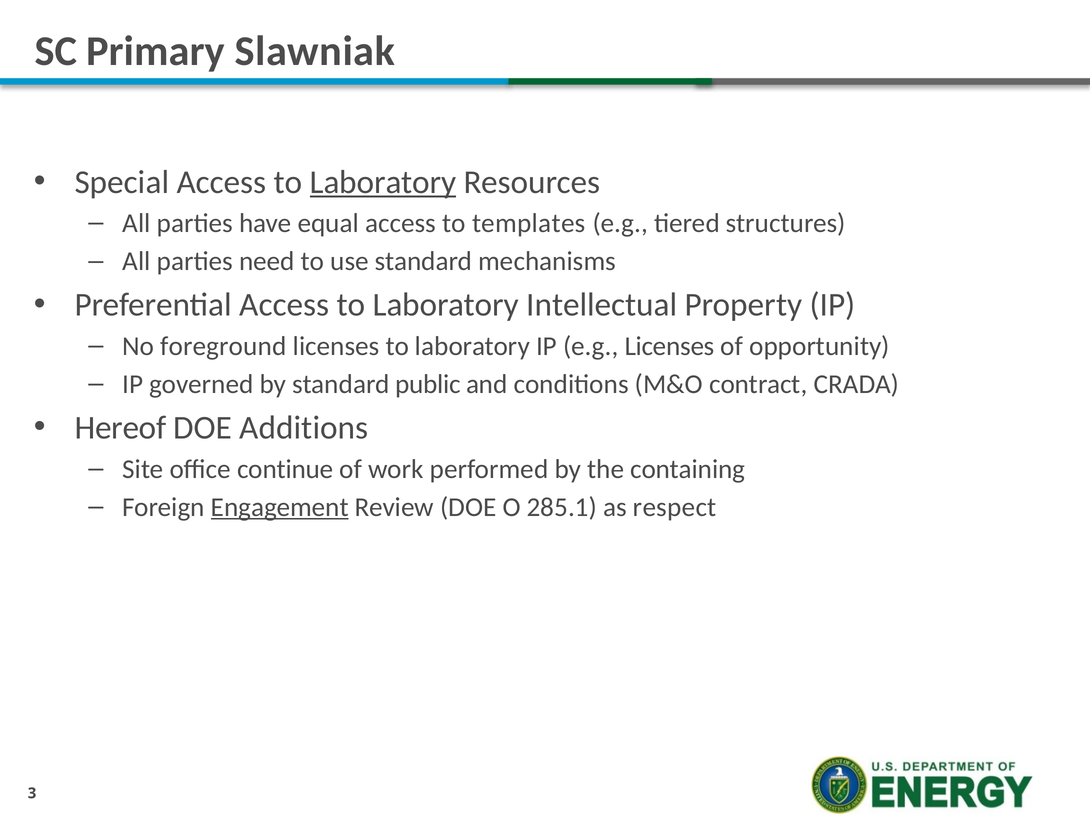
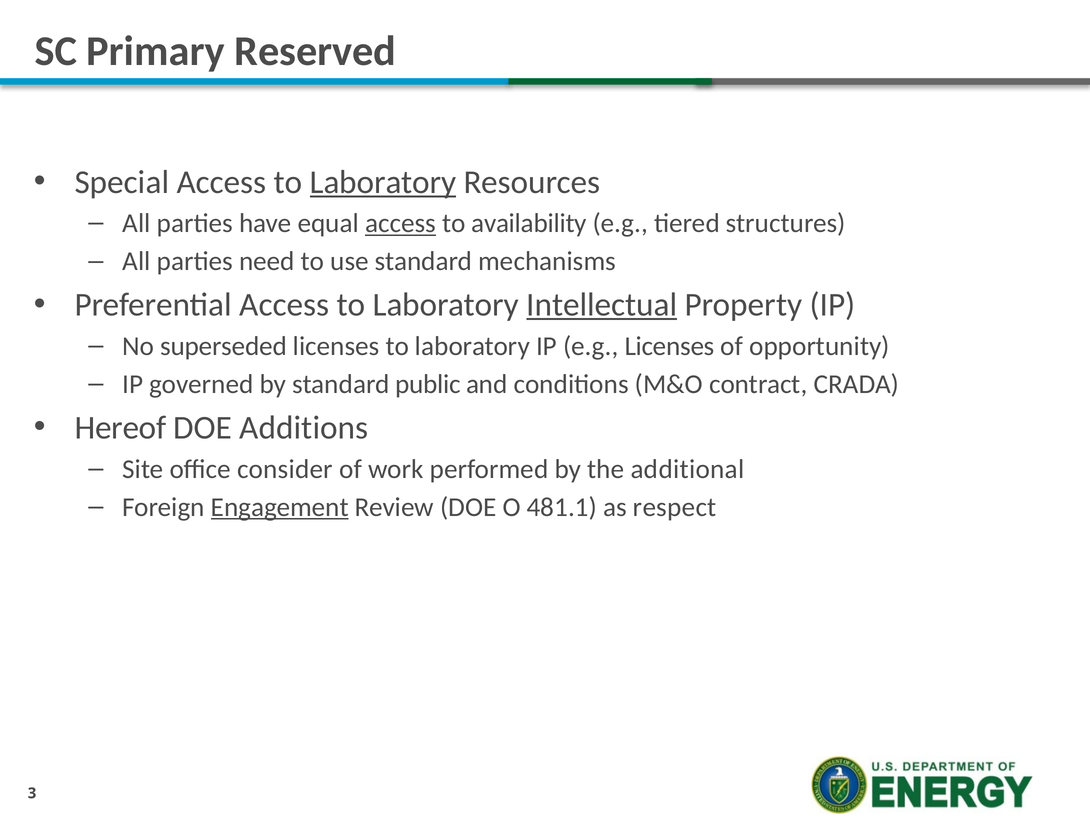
Slawniak: Slawniak -> Reserved (315, 51)
access underline: none -> present (401, 224)
templates: templates -> availability (529, 224)
Intellectual underline: none -> present (602, 305)
foreground: foreground -> superseded (224, 346)
continue: continue -> consider (285, 469)
containing: containing -> additional (687, 469)
285.1: 285.1 -> 481.1 (562, 507)
